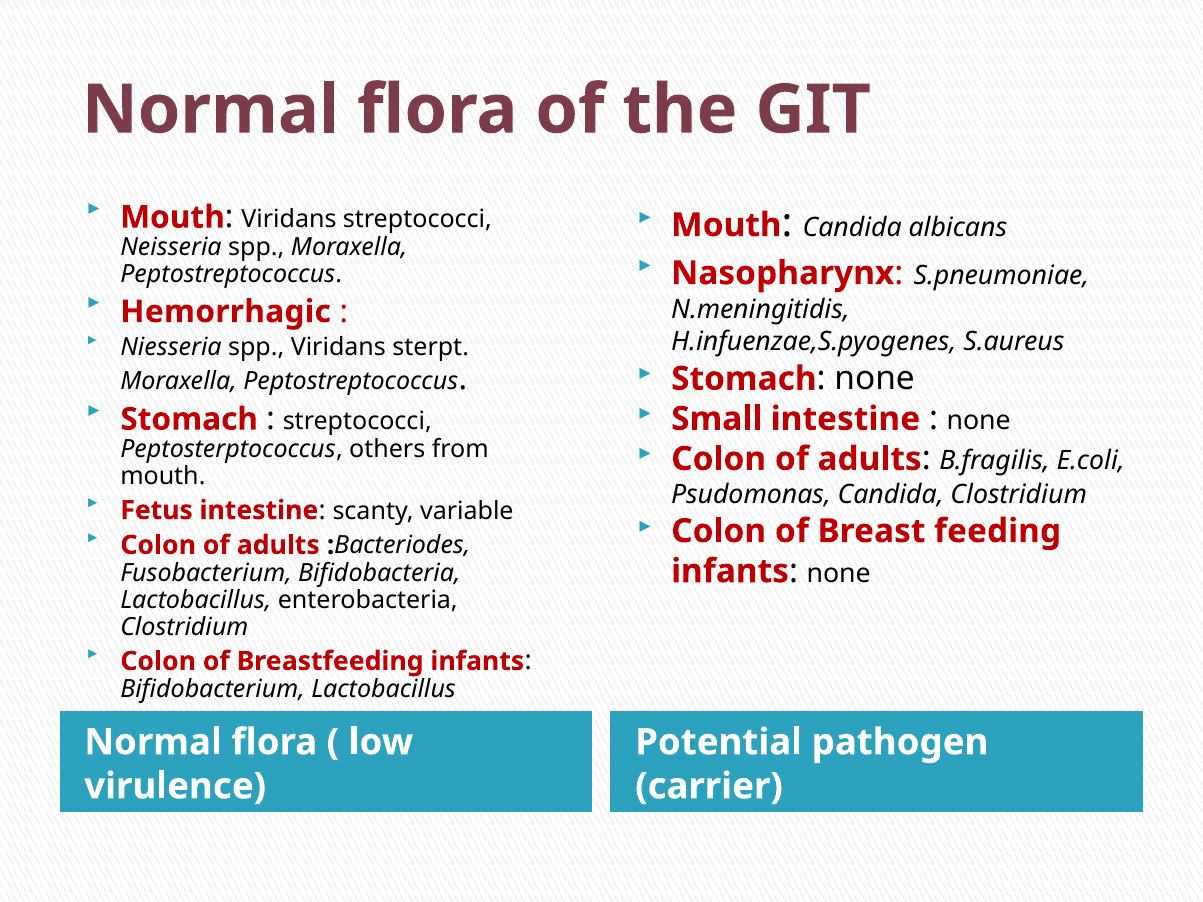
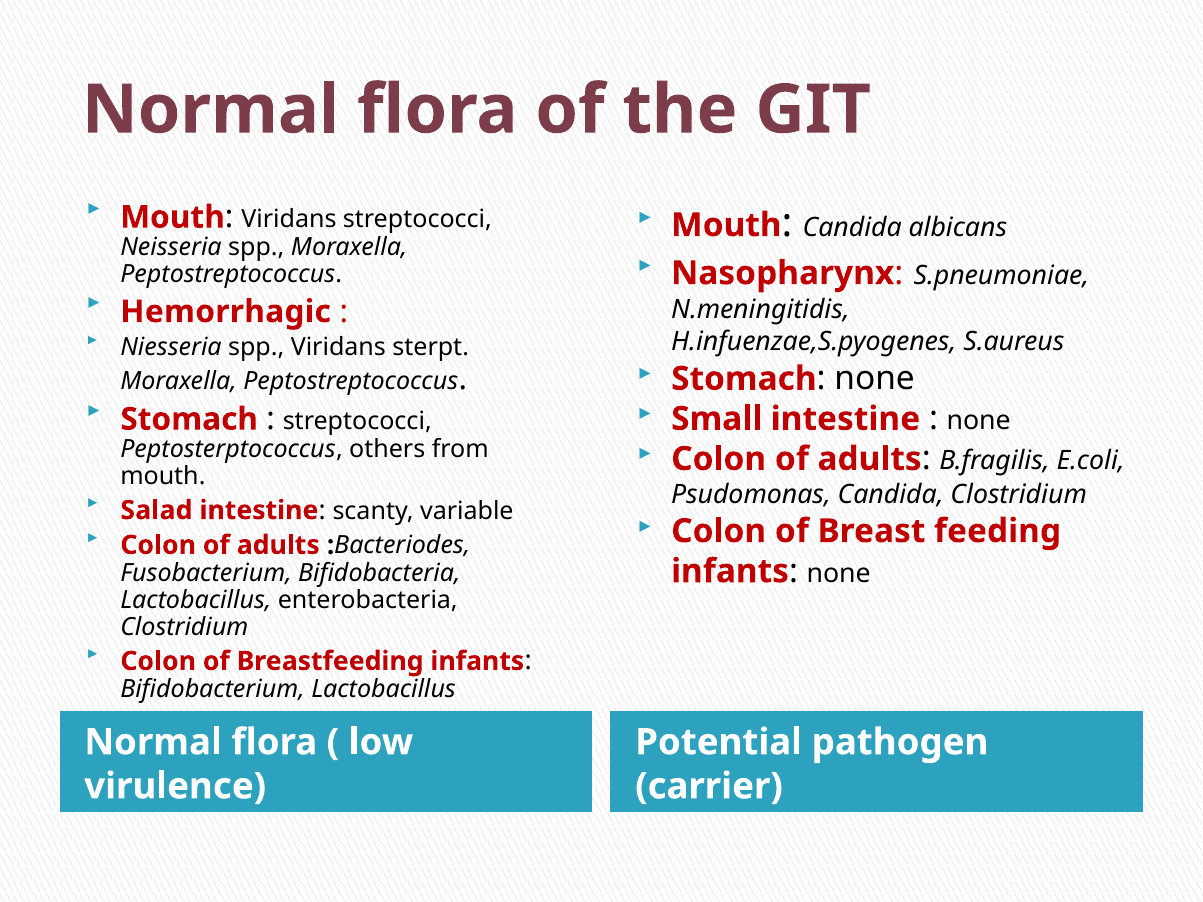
Fetus: Fetus -> Salad (156, 510)
